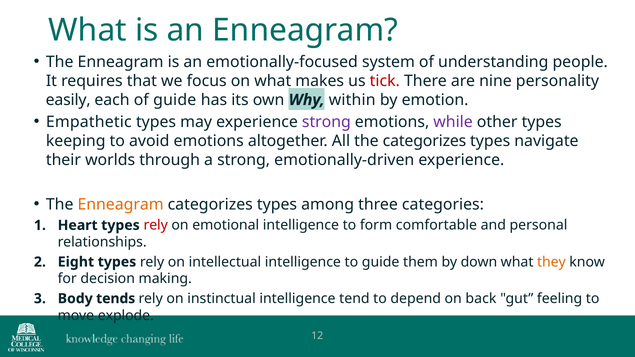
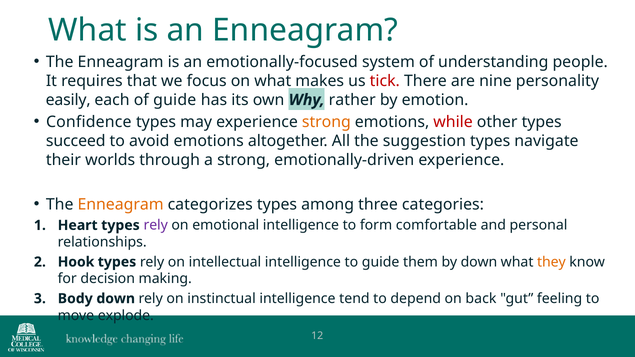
within: within -> rather (352, 100)
Empathetic: Empathetic -> Confidence (89, 122)
strong colour: purple -> orange (326, 122)
while colour: purple -> red (453, 122)
keeping: keeping -> succeed (76, 141)
the categorizes: categorizes -> suggestion (424, 141)
rely colour: red -> purple (156, 225)
Eight: Eight -> Hook (76, 262)
Body tends: tends -> down (116, 299)
